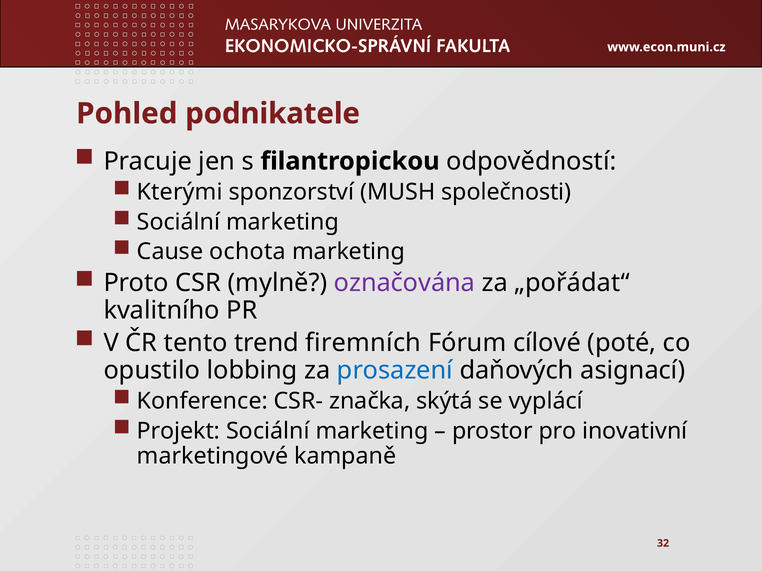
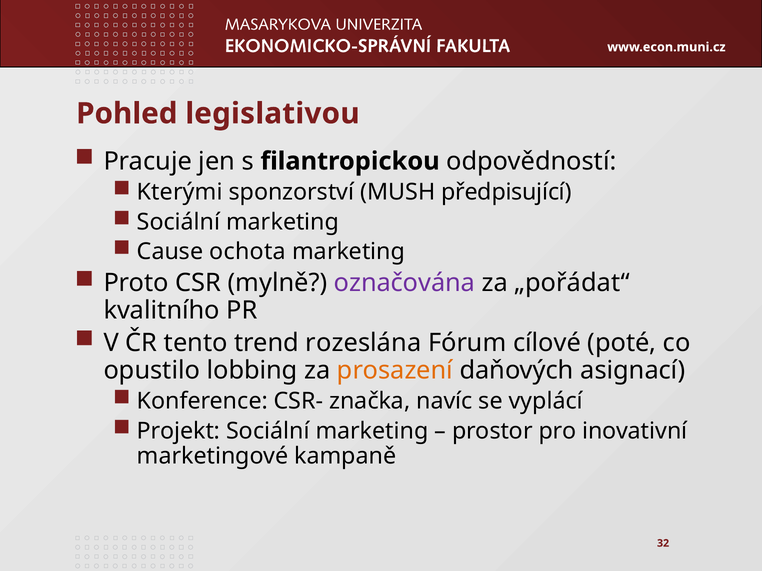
podnikatele: podnikatele -> legislativou (272, 114)
společnosti: společnosti -> předpisující (506, 192)
firemních: firemních -> rozeslána (363, 343)
prosazení colour: blue -> orange (395, 371)
skýtá: skýtá -> navíc (444, 401)
